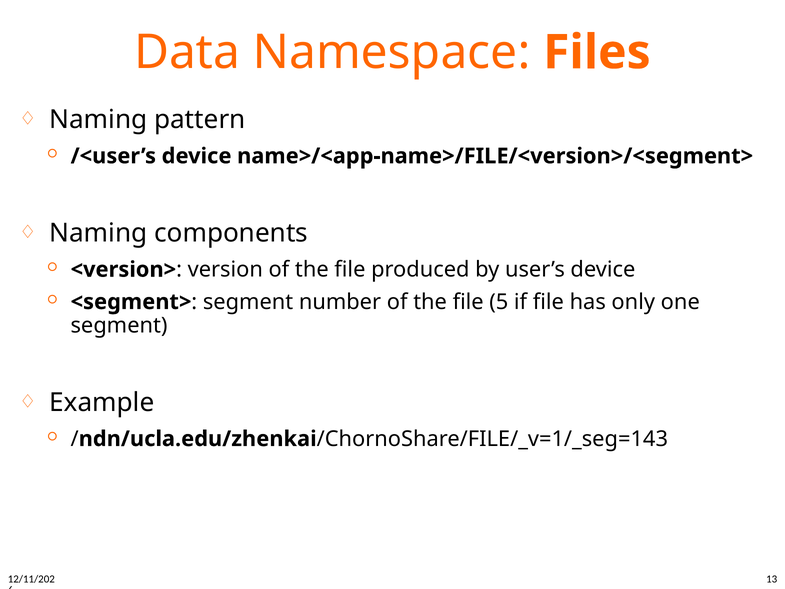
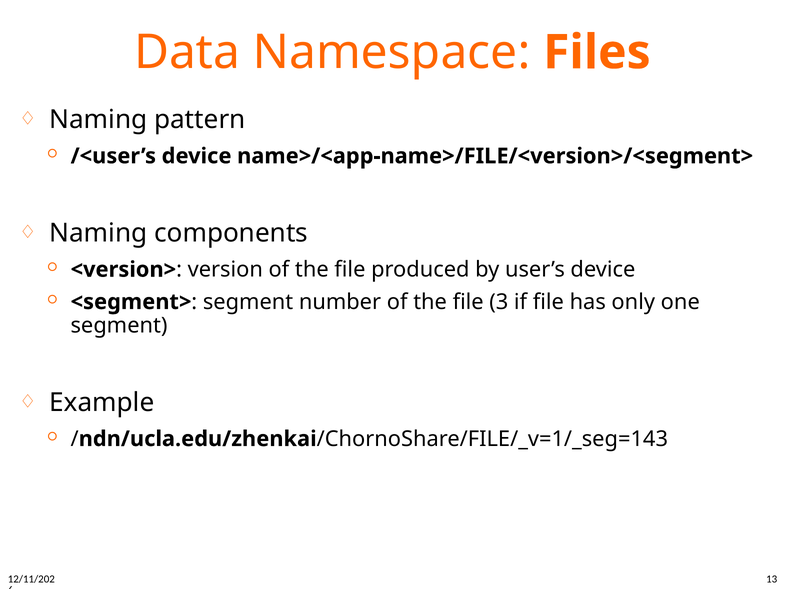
5: 5 -> 3 (499, 302)
